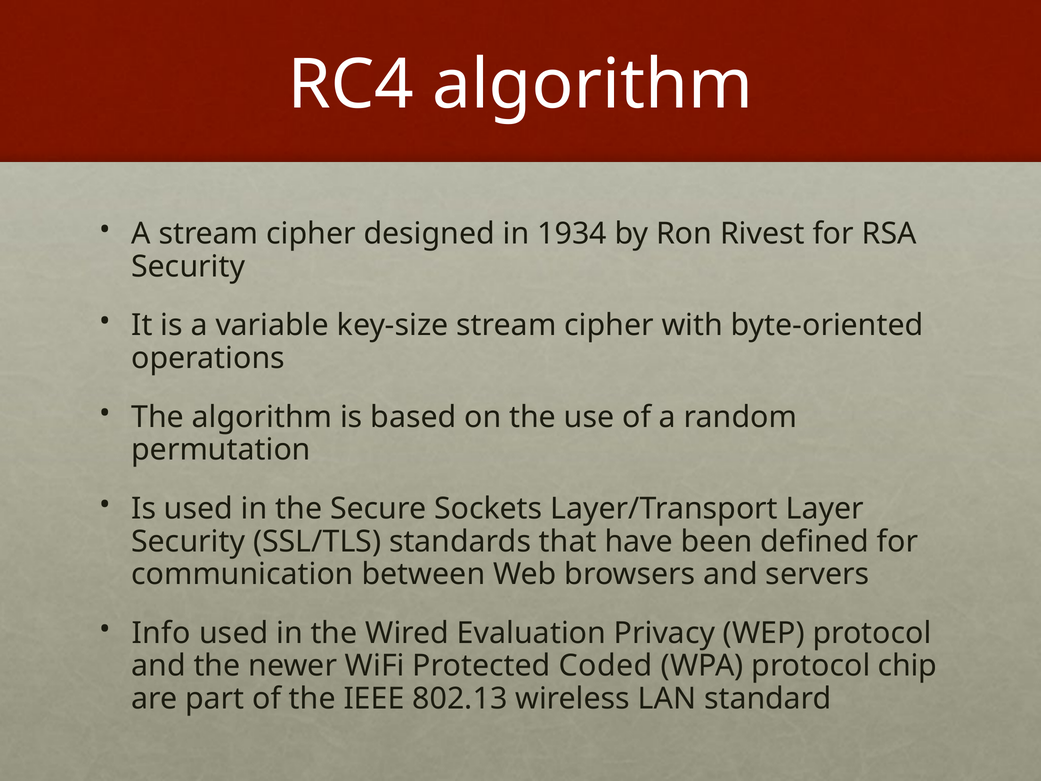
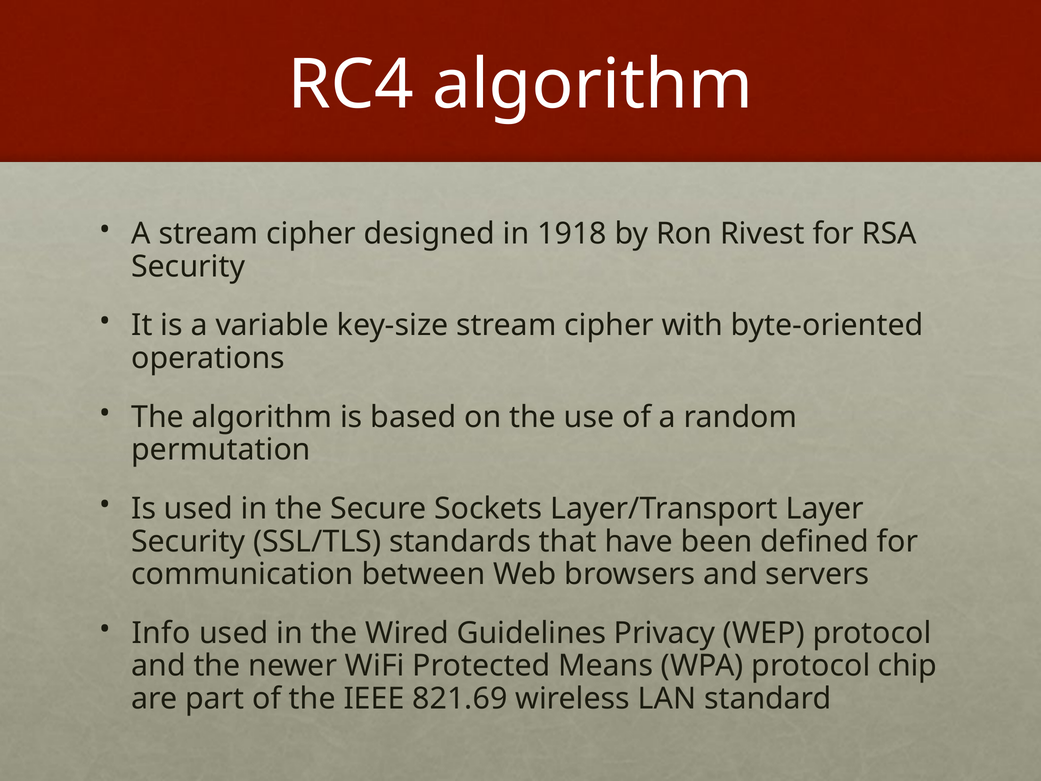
1934: 1934 -> 1918 (572, 234)
Evaluation: Evaluation -> Guidelines (532, 633)
Coded: Coded -> Means (606, 666)
802.13: 802.13 -> 821.69 (460, 699)
